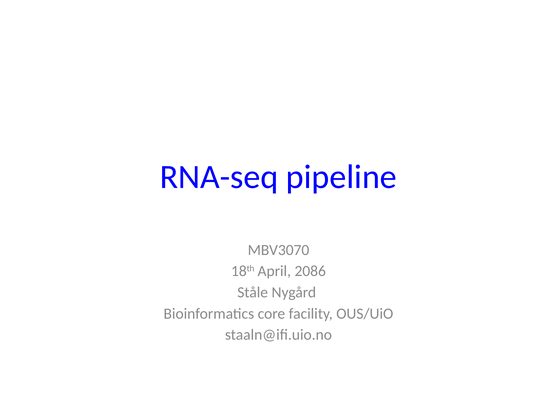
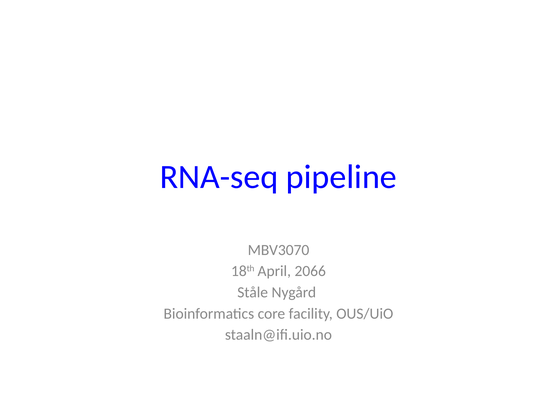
2086: 2086 -> 2066 (310, 271)
